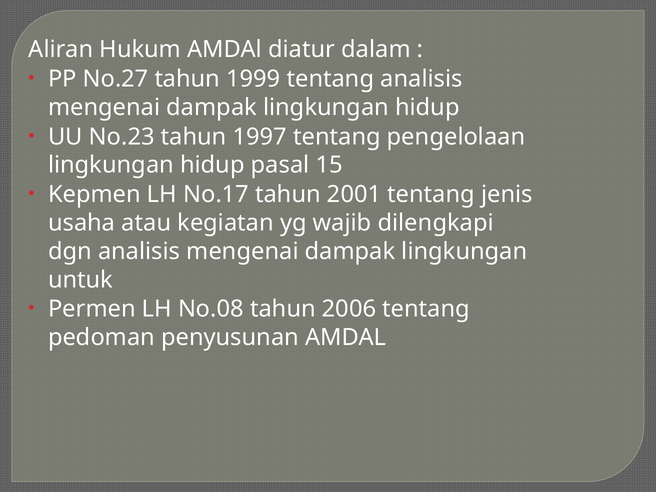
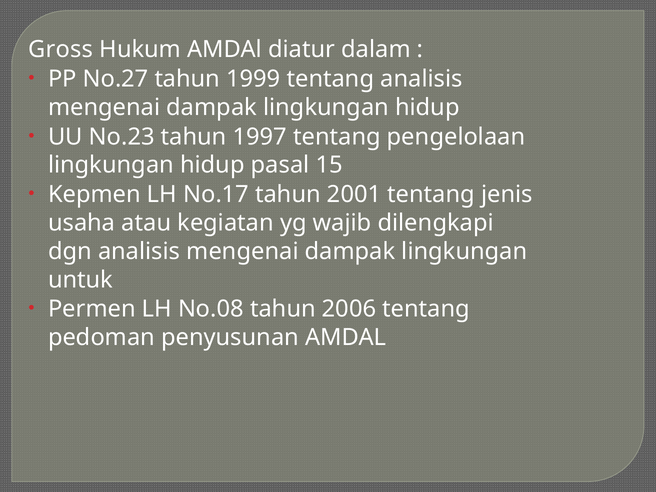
Aliran: Aliran -> Gross (61, 50)
